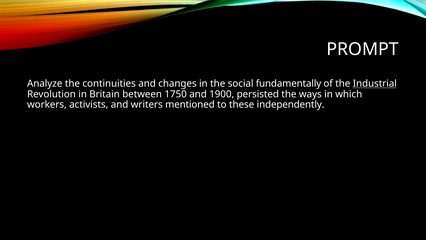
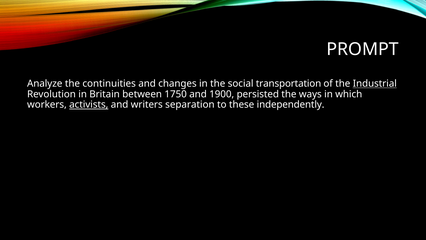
fundamentally: fundamentally -> transportation (289, 83)
activists underline: none -> present (89, 105)
mentioned: mentioned -> separation (190, 105)
